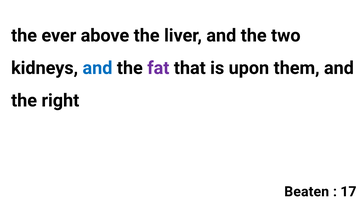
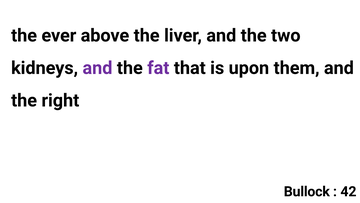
and colour: blue -> purple (97, 68)
Beaten: Beaten -> Bullock (307, 191)
17: 17 -> 42 (348, 191)
